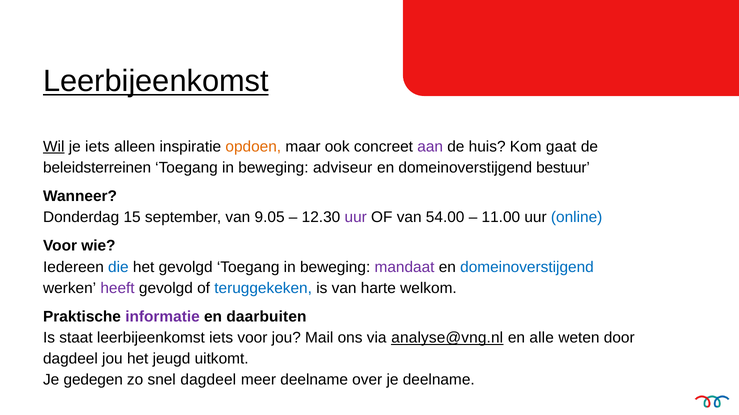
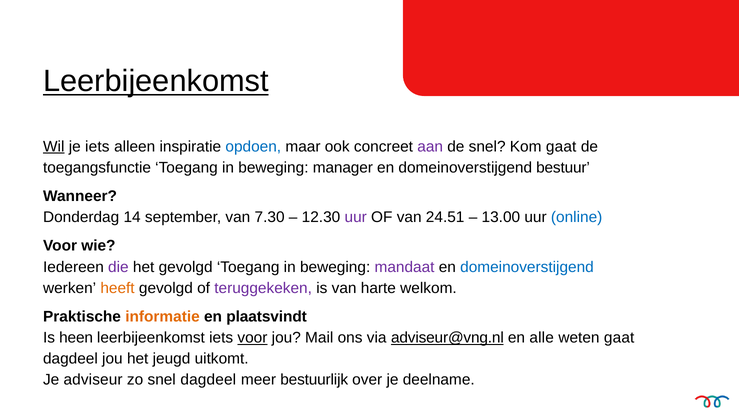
opdoen colour: orange -> blue (253, 147)
de huis: huis -> snel (487, 147)
beleidsterreinen: beleidsterreinen -> toegangsfunctie (97, 168)
adviseur: adviseur -> manager (343, 168)
15: 15 -> 14 (132, 218)
9.05: 9.05 -> 7.30 (270, 218)
54.00: 54.00 -> 24.51 (445, 218)
11.00: 11.00 -> 13.00 (501, 218)
die colour: blue -> purple (118, 267)
heeft colour: purple -> orange (118, 288)
teruggekeken colour: blue -> purple (263, 288)
informatie colour: purple -> orange (163, 317)
daarbuiten: daarbuiten -> plaatsvindt (267, 317)
staat: staat -> heen (76, 338)
voor underline: none -> present (252, 338)
analyse@vng.nl: analyse@vng.nl -> adviseur@vng.nl (447, 338)
weten door: door -> gaat (619, 338)
gedegen: gedegen -> adviseur (93, 380)
meer deelname: deelname -> bestuurlijk (314, 380)
